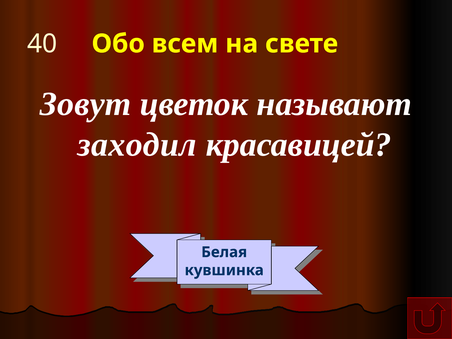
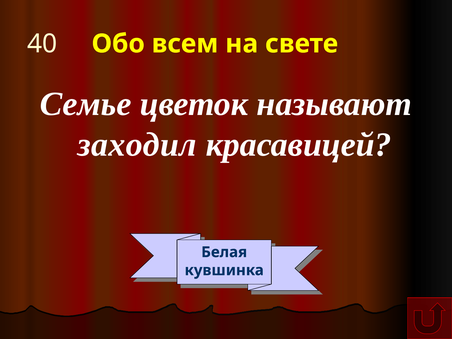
Зовут: Зовут -> Семье (86, 104)
